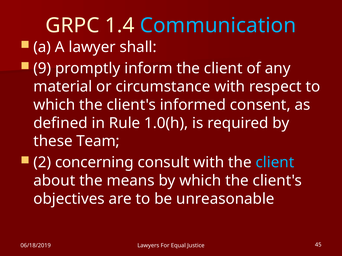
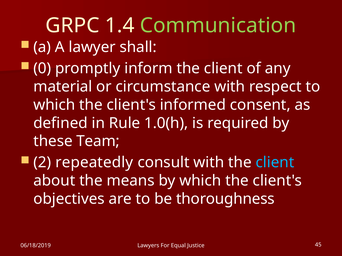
Communication colour: light blue -> light green (218, 26)
9: 9 -> 0 (42, 69)
concerning: concerning -> repeatedly (94, 163)
unreasonable: unreasonable -> thoroughness (225, 199)
